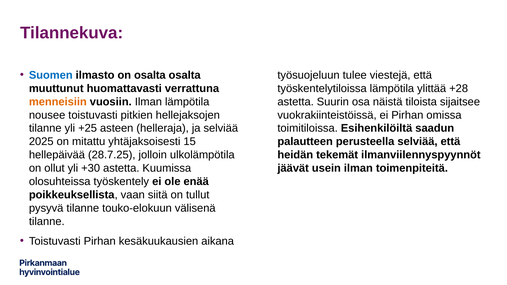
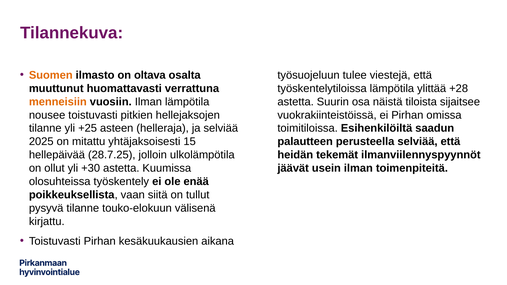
Suomen colour: blue -> orange (51, 75)
on osalta: osalta -> oltava (150, 75)
tilanne: tilanne -> kirjattu (47, 222)
